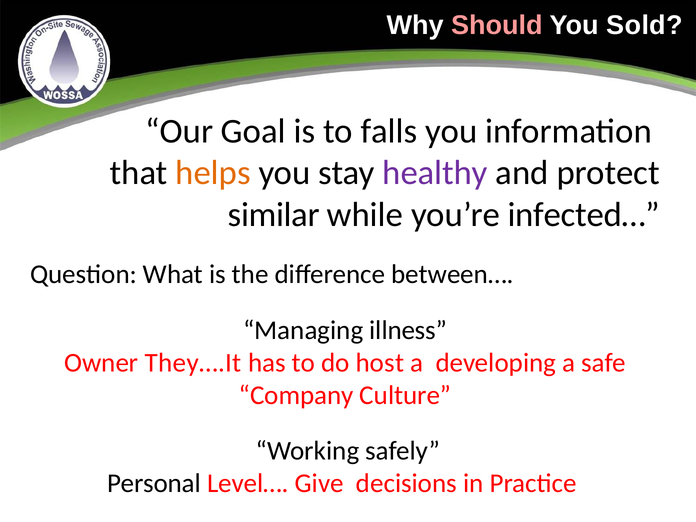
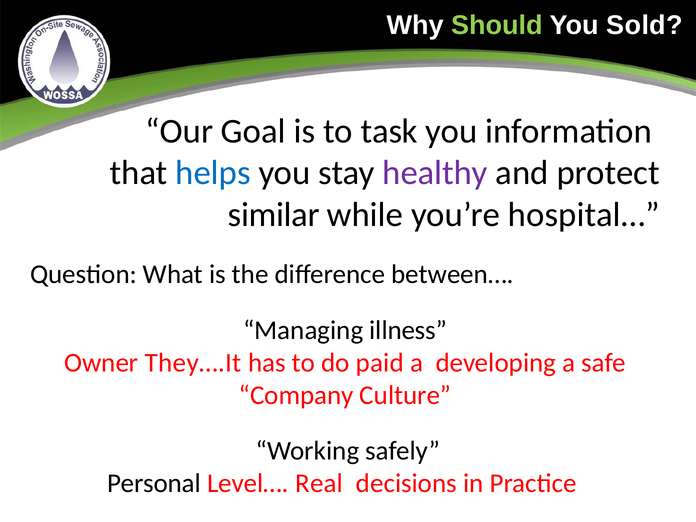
Should colour: pink -> light green (497, 25)
falls: falls -> task (389, 131)
helps colour: orange -> blue (213, 173)
infected…: infected… -> hospital… (584, 215)
host: host -> paid (380, 363)
Give: Give -> Real (319, 483)
